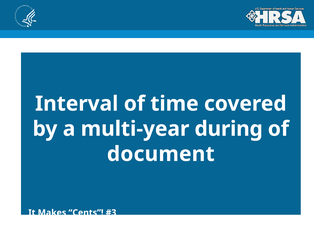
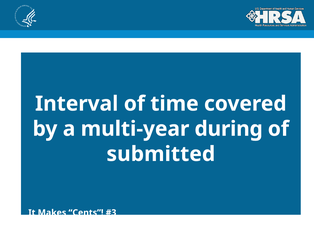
document: document -> submitted (161, 154)
